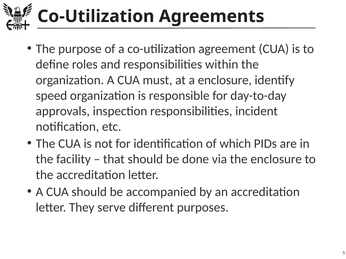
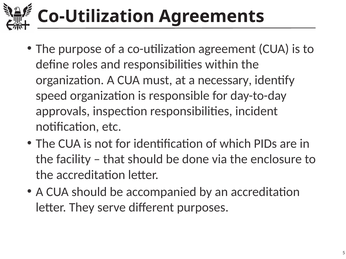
a enclosure: enclosure -> necessary (225, 80)
